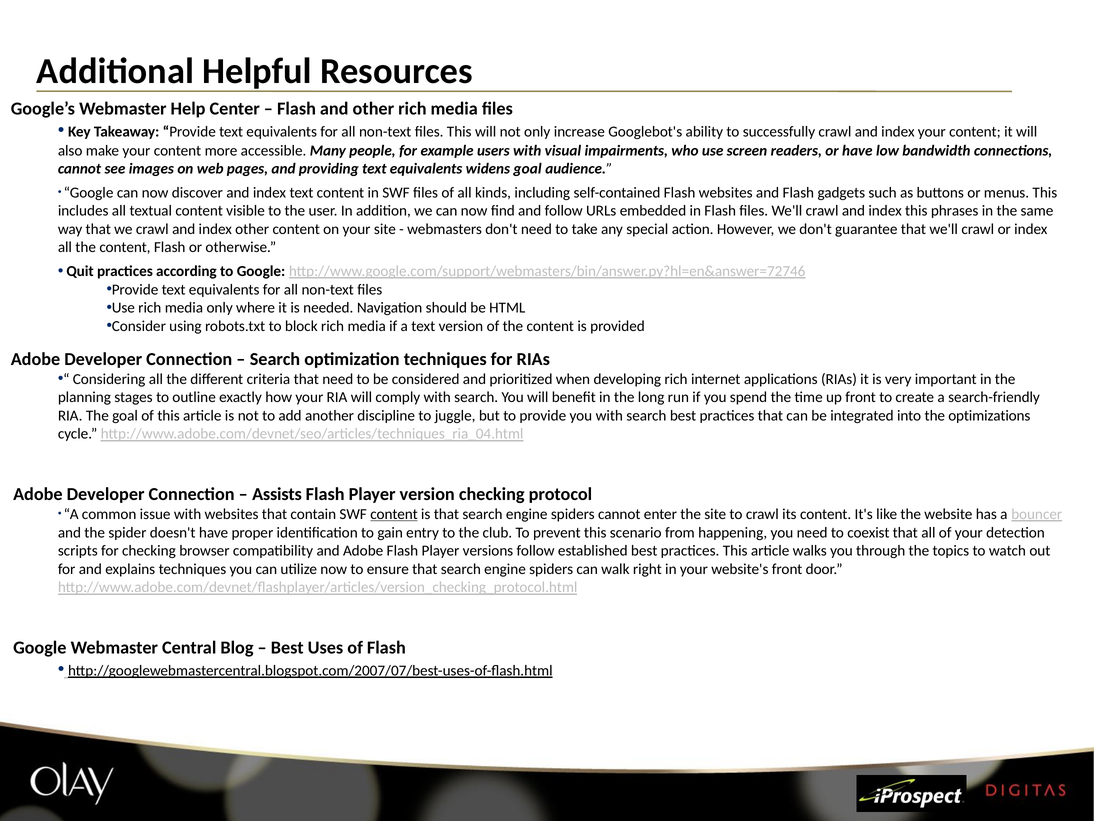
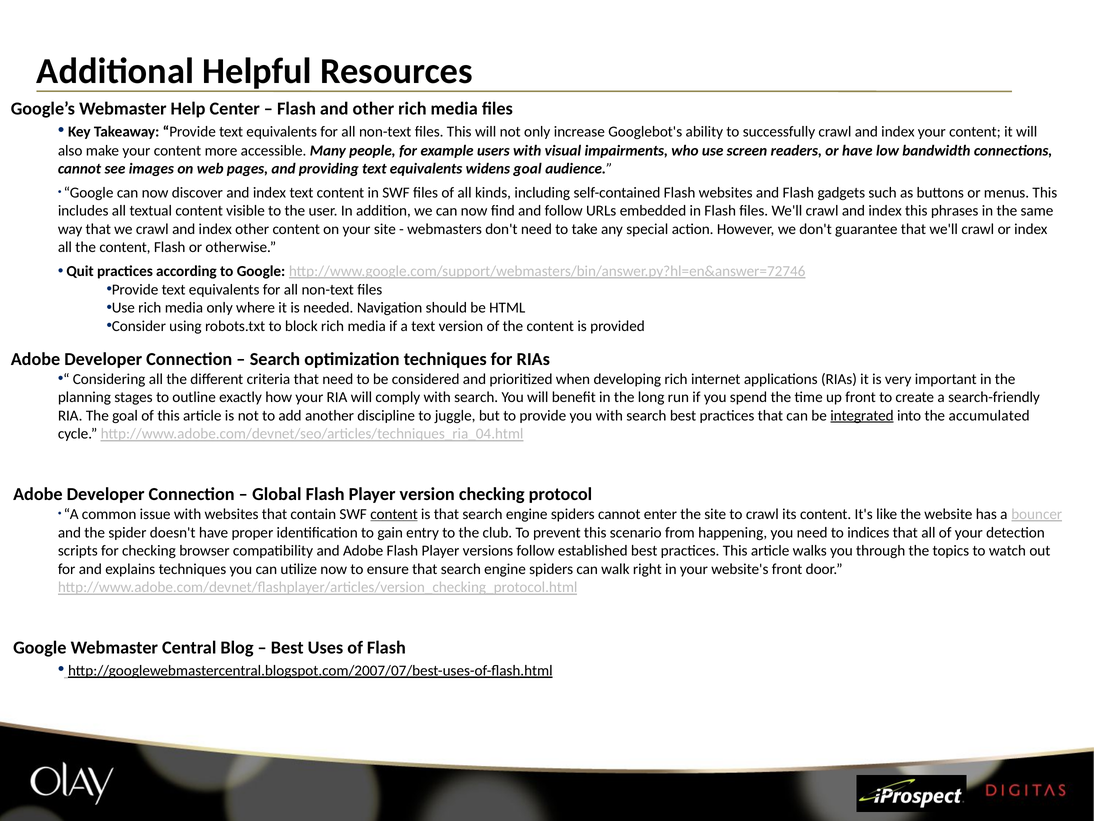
integrated underline: none -> present (862, 415)
optimizations: optimizations -> accumulated (989, 415)
Assists: Assists -> Global (277, 494)
coexist: coexist -> indices (868, 532)
